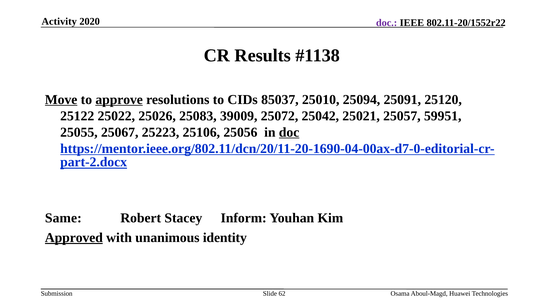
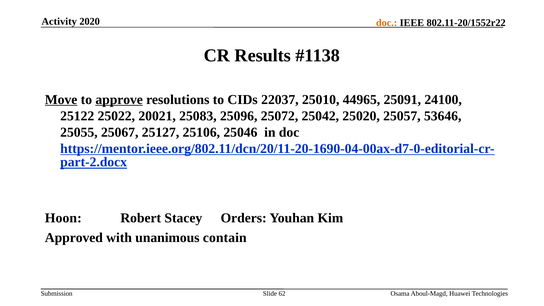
doc colour: purple -> orange (387, 23)
85037: 85037 -> 22037 (280, 100)
25094: 25094 -> 44965 (362, 100)
25120: 25120 -> 24100 (443, 100)
25026: 25026 -> 20021 (157, 116)
39009: 39009 -> 25096 (239, 116)
25021: 25021 -> 25020 (361, 116)
59951: 59951 -> 53646 (443, 116)
25223: 25223 -> 25127 (161, 132)
25056: 25056 -> 25046 (240, 132)
doc underline: present -> none (289, 132)
Same: Same -> Hoon (63, 218)
Inform: Inform -> Orders (244, 218)
Approved underline: present -> none (74, 238)
identity: identity -> contain (225, 238)
